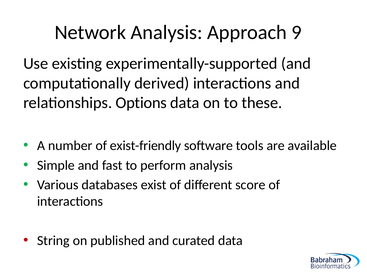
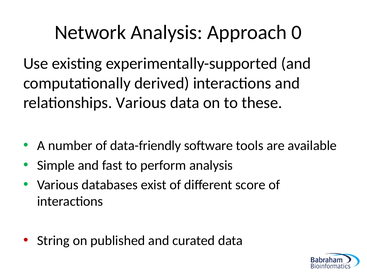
9: 9 -> 0 (297, 32)
relationships Options: Options -> Various (141, 103)
exist-friendly: exist-friendly -> data-friendly (146, 146)
